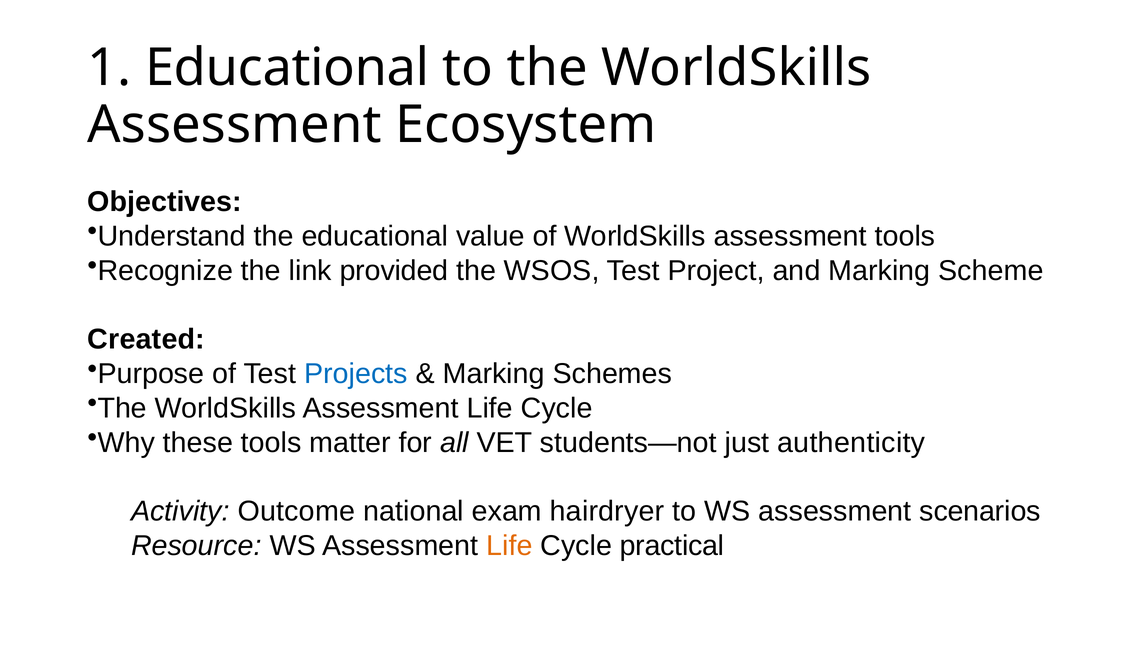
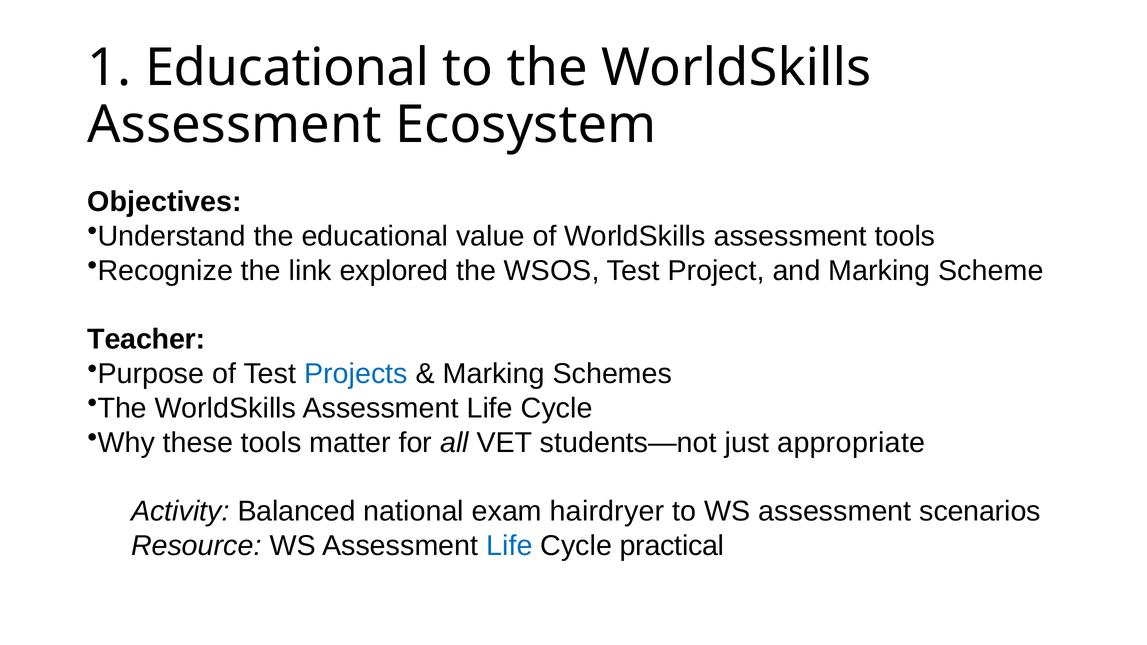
provided: provided -> explored (394, 271)
Created: Created -> Teacher (146, 339)
authenticity: authenticity -> appropriate (851, 443)
Outcome: Outcome -> Balanced (297, 511)
Life colour: orange -> blue (509, 546)
